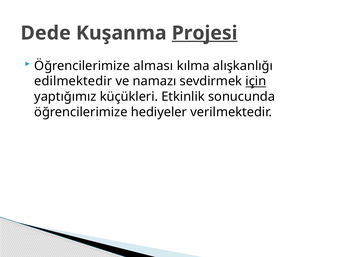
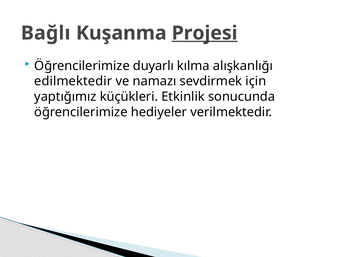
Dede: Dede -> Bağlı (46, 33)
alması: alması -> duyarlı (153, 66)
için underline: present -> none (256, 81)
